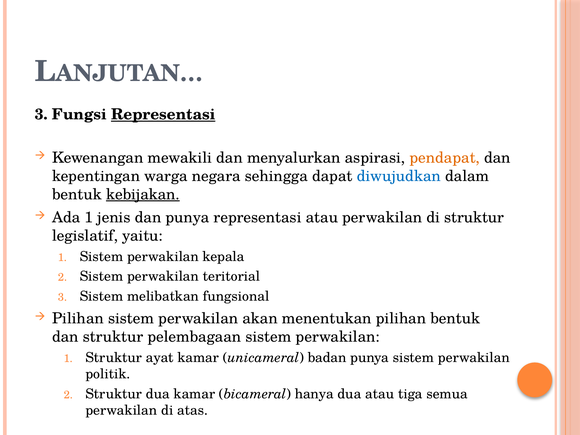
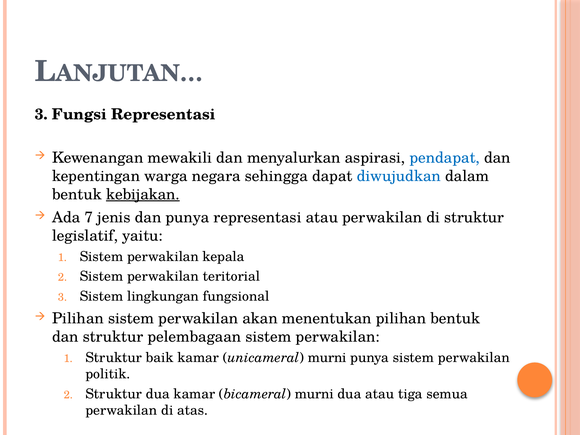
Representasi underline: present -> none (163, 115)
pendapat colour: orange -> blue (445, 158)
Ada 1: 1 -> 7 (89, 218)
melibatkan: melibatkan -> lingkungan (163, 296)
ayat: ayat -> baik (160, 358)
unicameral badan: badan -> murni (327, 358)
bicameral hanya: hanya -> murni (314, 394)
